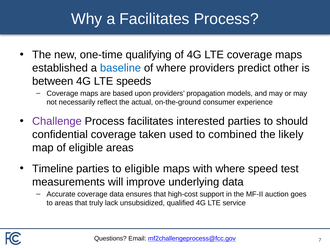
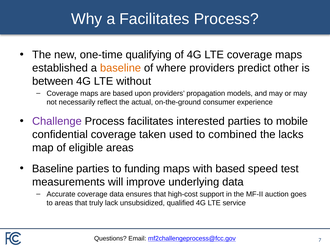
baseline colour: blue -> orange (121, 68)
speeds: speeds -> without (134, 81)
should: should -> mobile (292, 121)
likely: likely -> lacks (291, 134)
Timeline: Timeline -> Baseline (53, 168)
to eligible: eligible -> funding (142, 168)
with where: where -> based (230, 168)
